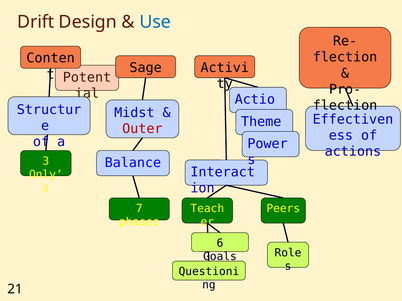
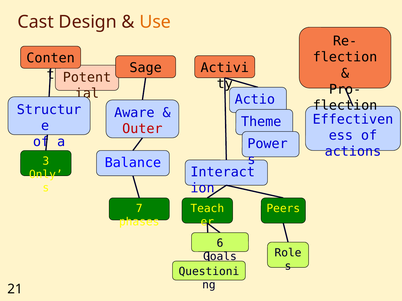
Drift: Drift -> Cast (36, 22)
Use colour: blue -> orange (155, 22)
Midst: Midst -> Aware (134, 113)
